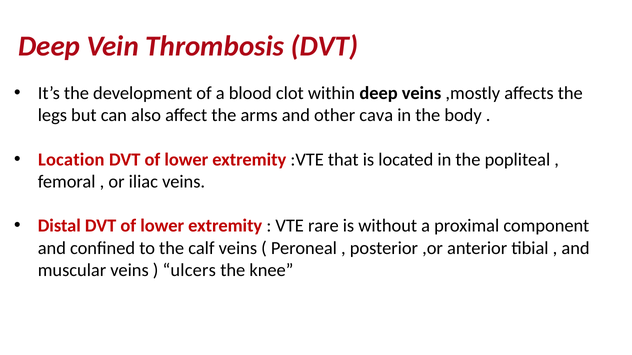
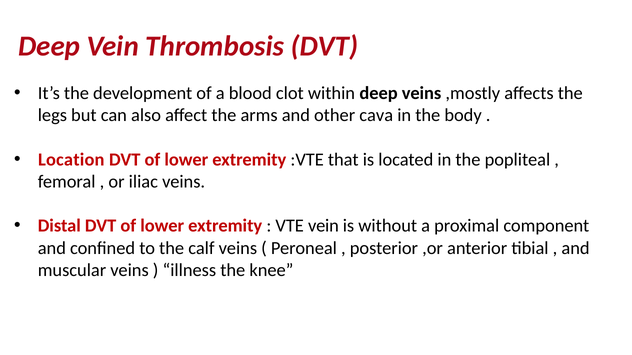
VTE rare: rare -> vein (323, 226)
ulcers: ulcers -> illness (189, 270)
